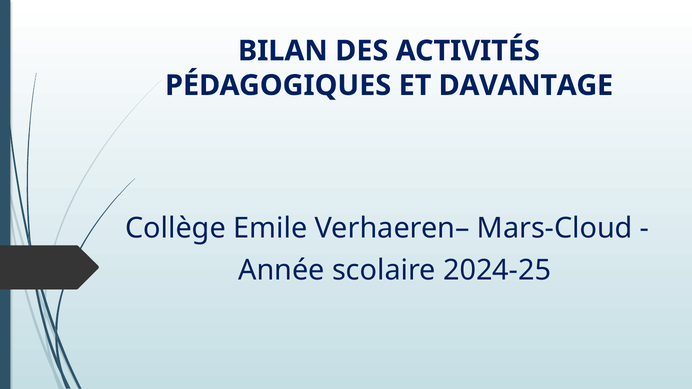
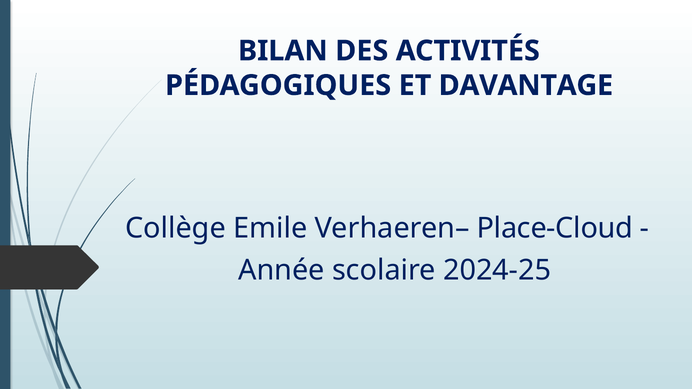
Mars-Cloud: Mars-Cloud -> Place-Cloud (555, 228)
